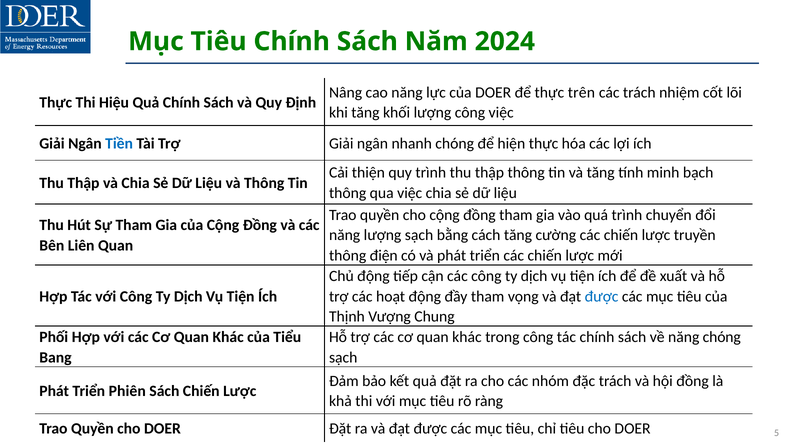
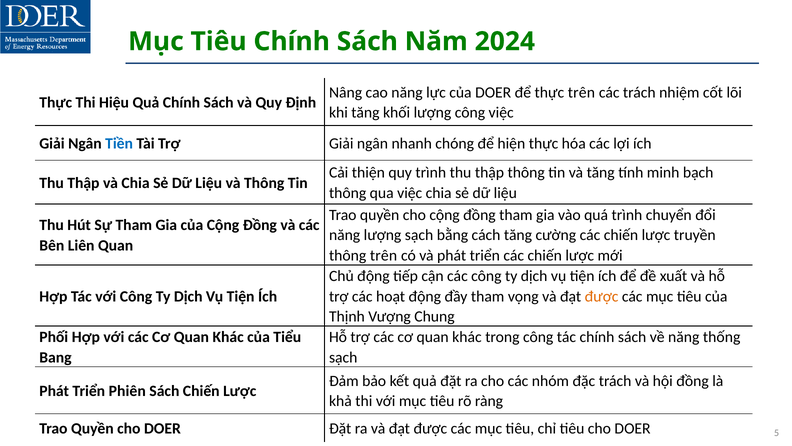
thông điện: điện -> trên (384, 255)
được colour: blue -> orange (602, 296)
năng chóng: chóng -> thống (722, 337)
